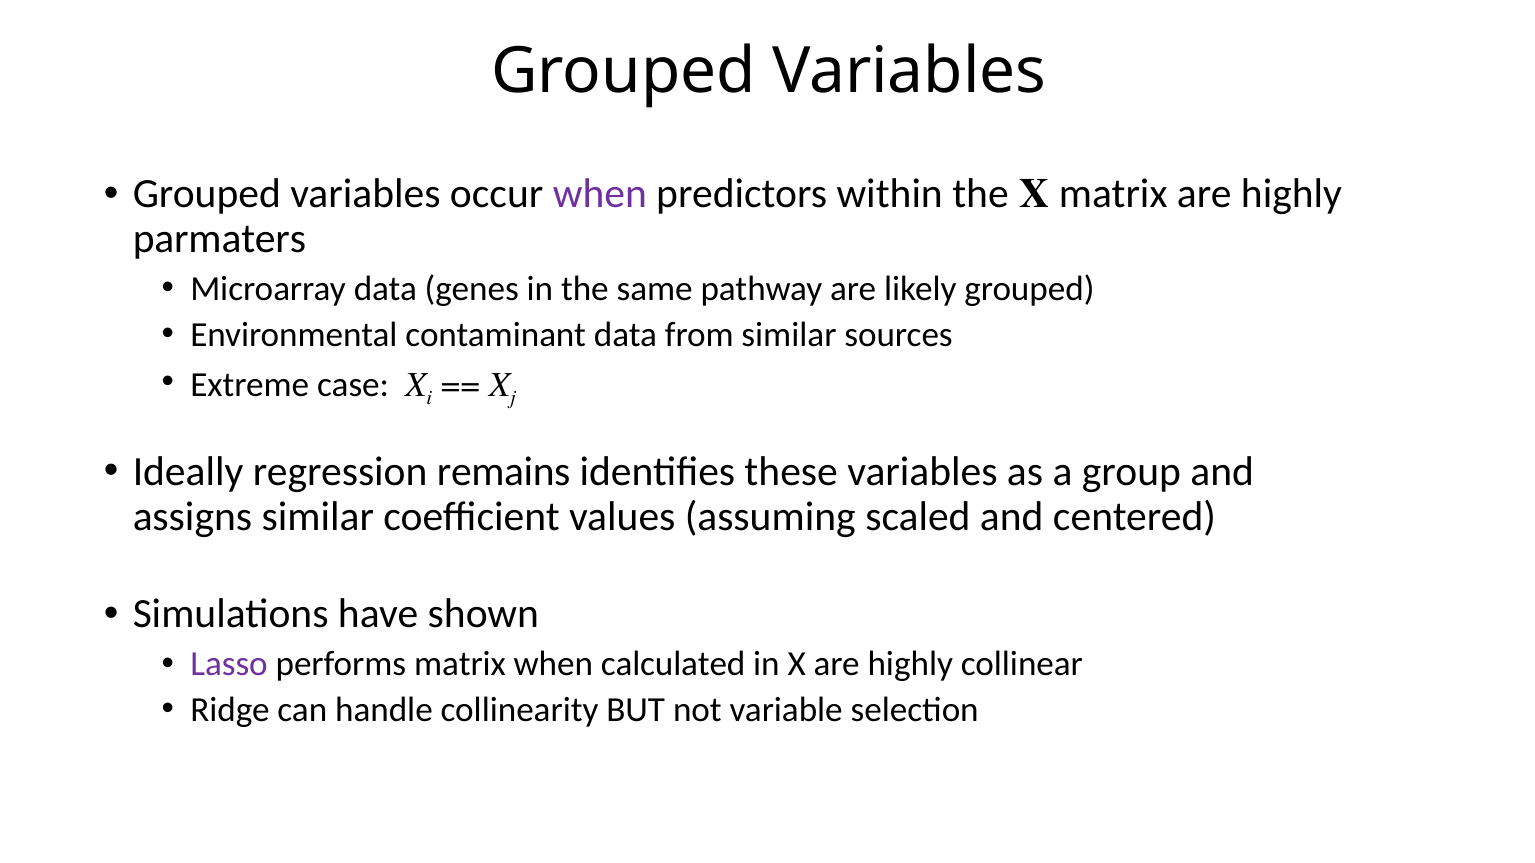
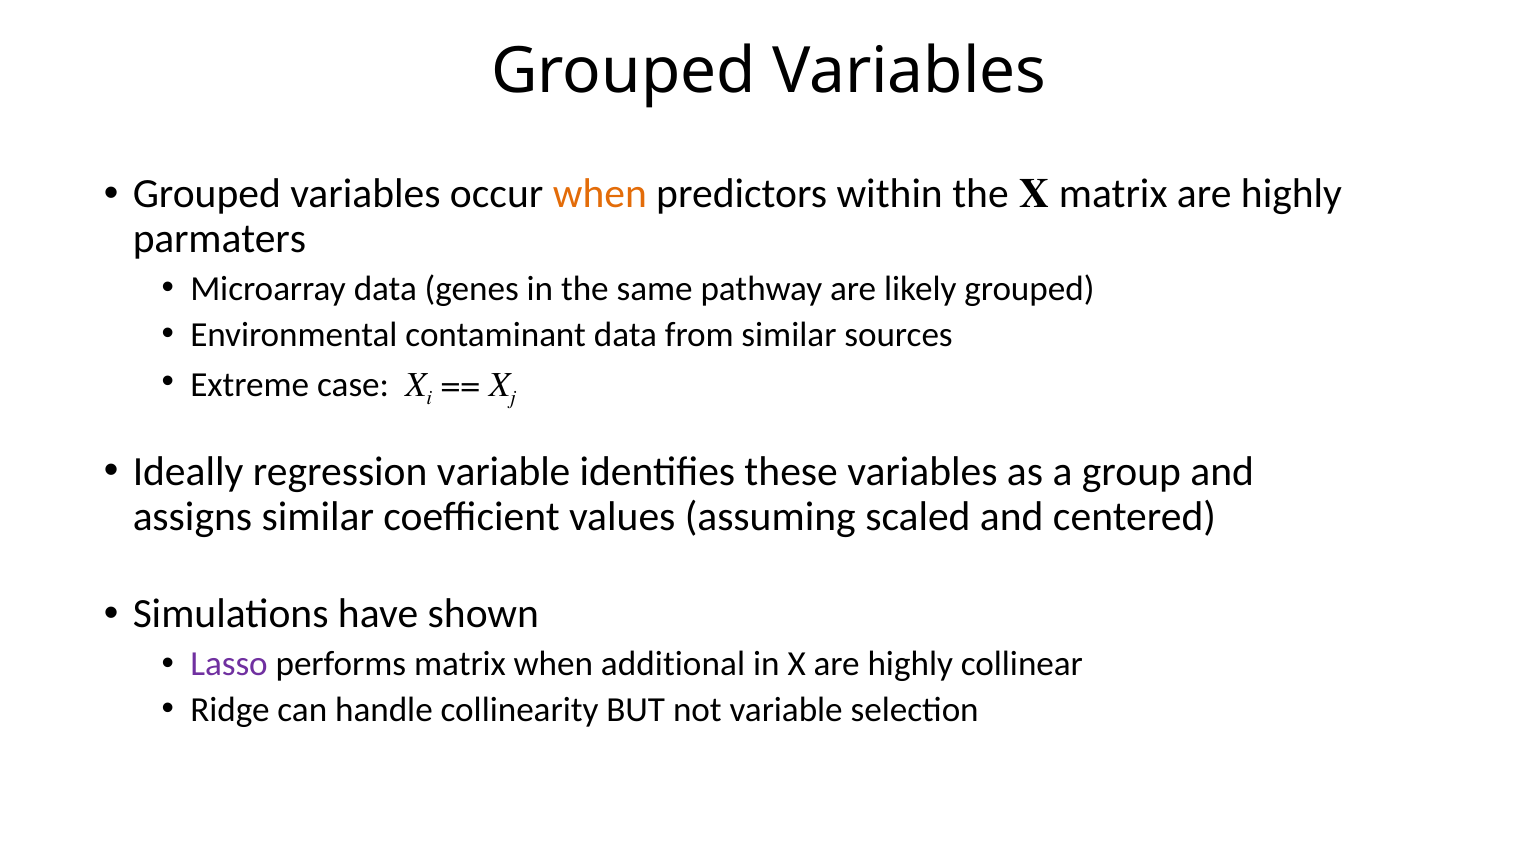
when colour: purple -> orange (600, 194)
regression remains: remains -> variable (504, 472)
calculated: calculated -> additional (673, 664)
